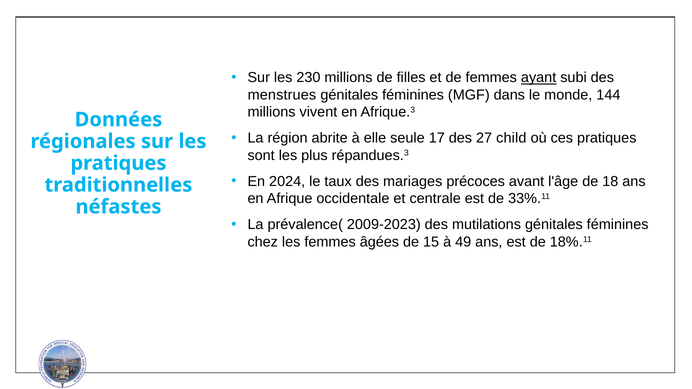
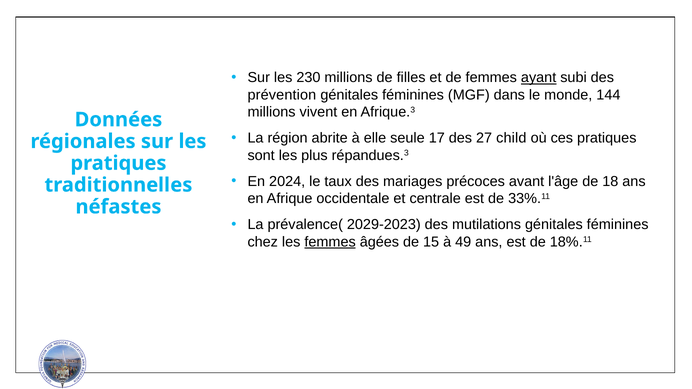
menstrues: menstrues -> prévention (282, 95)
2009-2023: 2009-2023 -> 2029-2023 (384, 225)
femmes underline: none -> present (330, 242)
